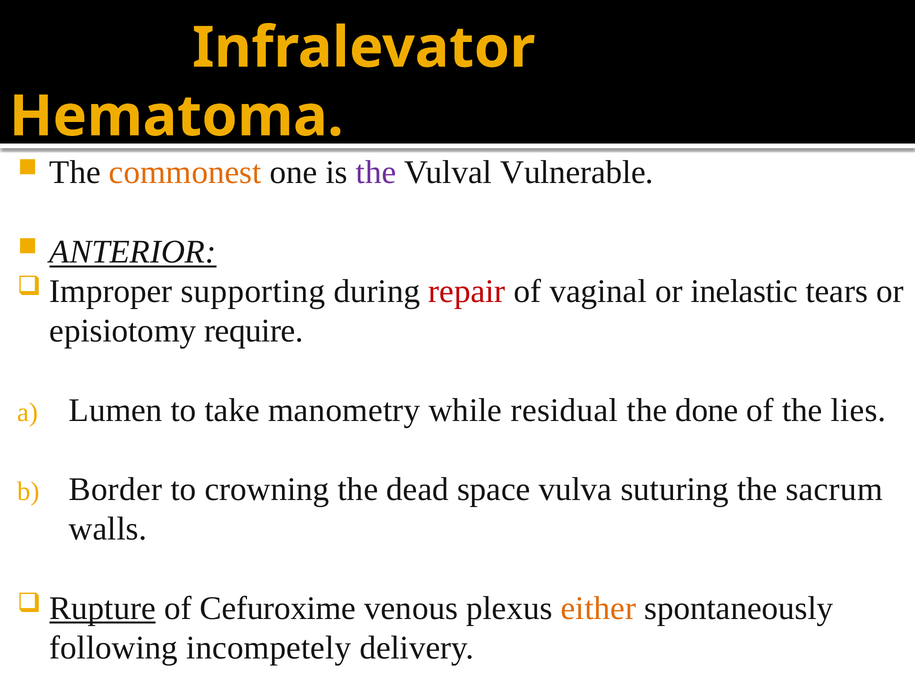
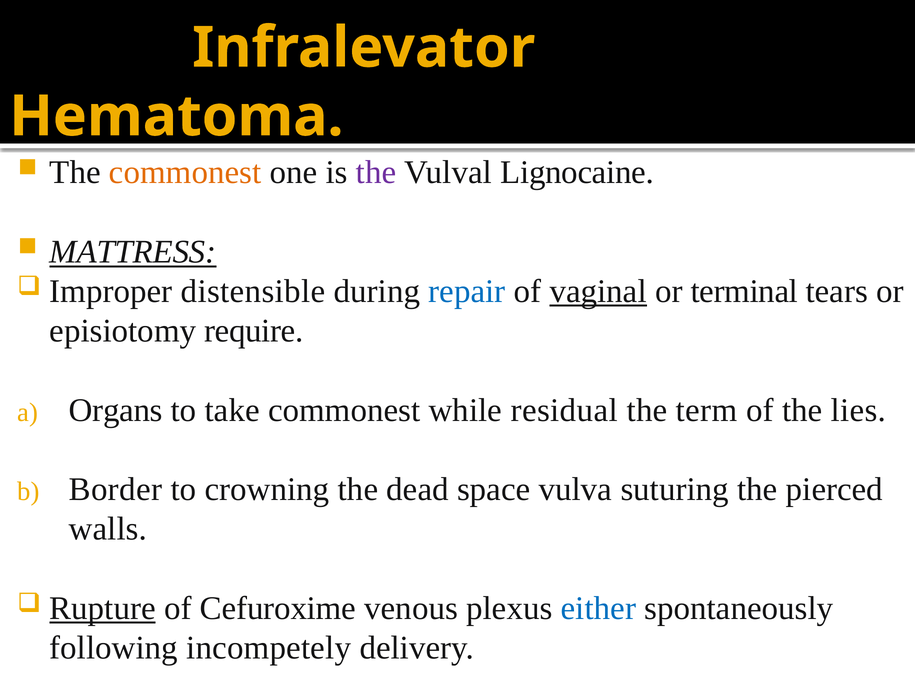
Vulnerable: Vulnerable -> Lignocaine (577, 173)
ANTERIOR: ANTERIOR -> MATTRESS (133, 252)
supporting: supporting -> distensible (253, 292)
repair colour: red -> blue (467, 292)
vaginal underline: none -> present (598, 292)
inelastic: inelastic -> terminal (744, 292)
Lumen: Lumen -> Organs (116, 410)
take manometry: manometry -> commonest (344, 410)
done: done -> term (707, 410)
sacrum: sacrum -> pierced (834, 490)
either colour: orange -> blue (598, 609)
